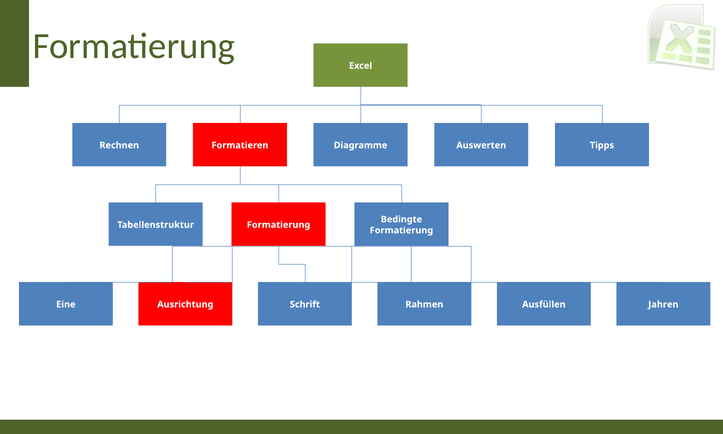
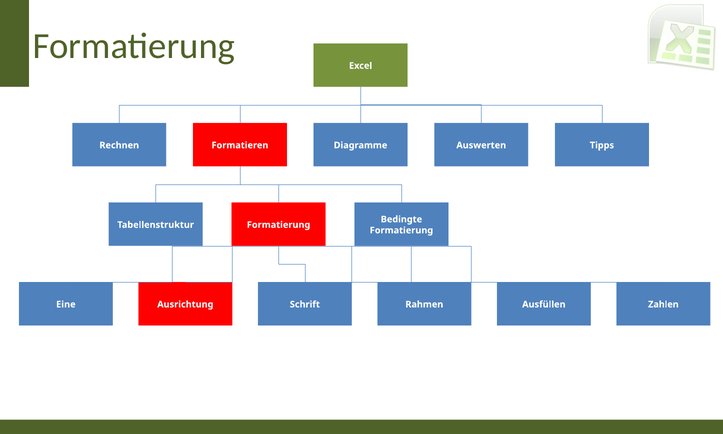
Jahren: Jahren -> Zahlen (663, 304)
